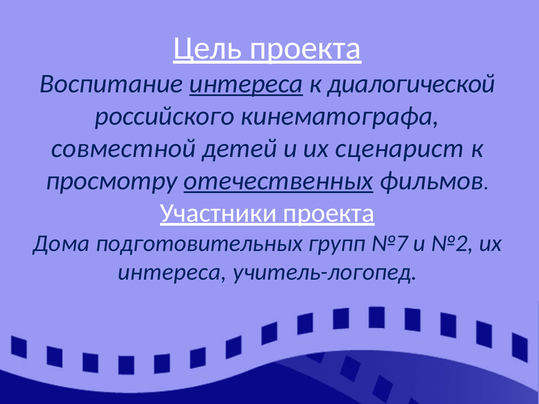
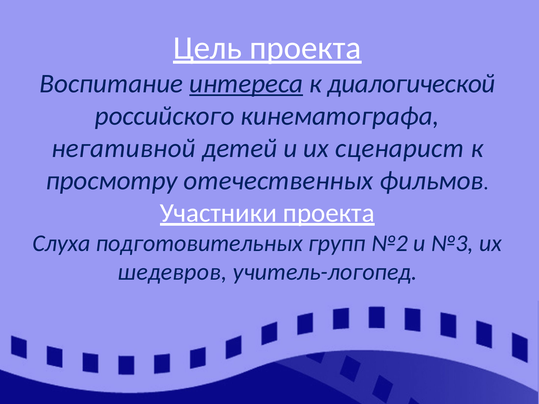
совместной: совместной -> негативной (124, 148)
отечественных underline: present -> none (278, 181)
Дома: Дома -> Слуха (61, 243)
№7: №7 -> №2 (389, 243)
№2: №2 -> №3 (452, 243)
интереса: интереса -> шедевров (172, 272)
